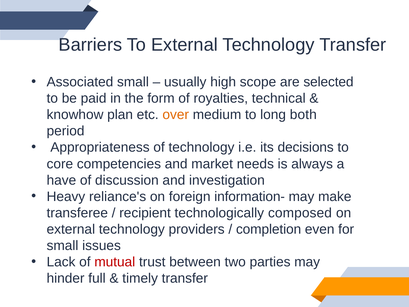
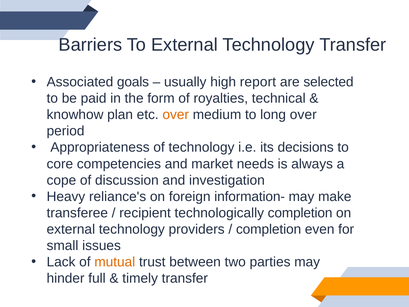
Associated small: small -> goals (133, 82)
scope: scope -> report (258, 82)
long both: both -> over (303, 115)
have: have -> cope (61, 180)
technologically composed: composed -> completion (300, 213)
mutual colour: red -> orange (115, 262)
